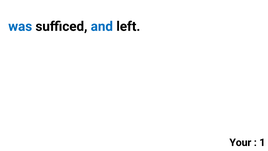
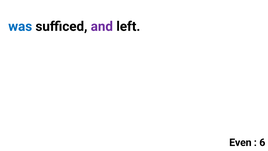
and colour: blue -> purple (102, 26)
Your: Your -> Even (240, 142)
1: 1 -> 6 (262, 142)
